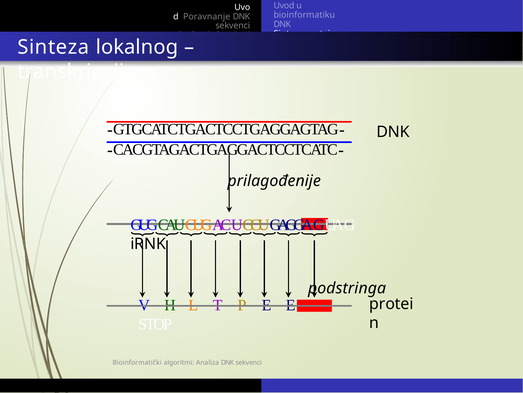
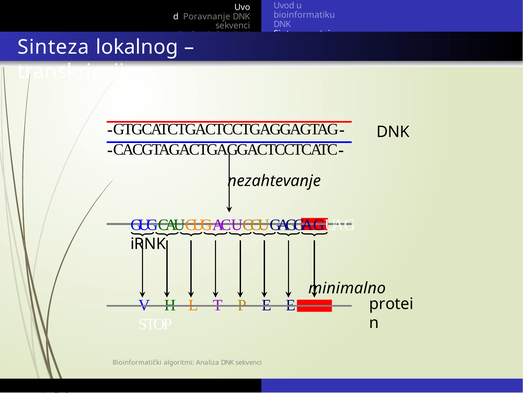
prilagođenije: prilagođenije -> nezahtevanje (274, 181)
podstringa: podstringa -> minimalno (347, 288)
